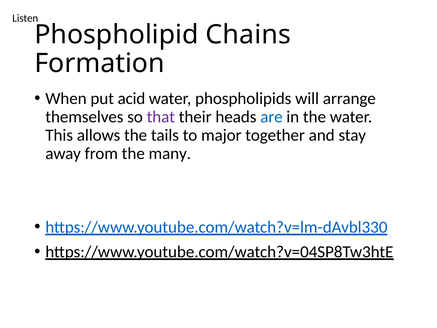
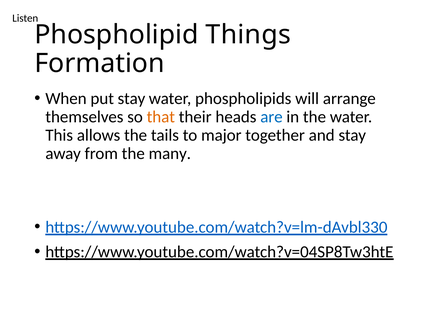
Chains: Chains -> Things (248, 35)
put acid: acid -> stay (131, 98)
that colour: purple -> orange (161, 117)
